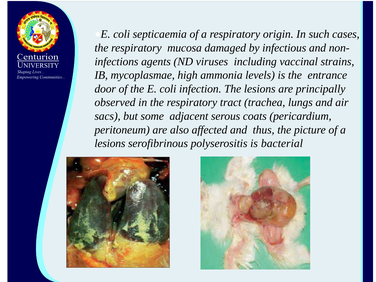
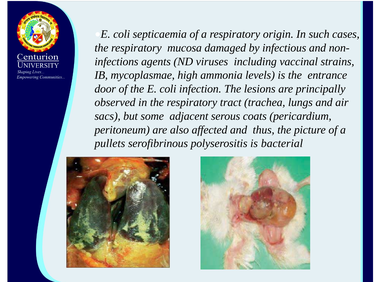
lesions: lesions -> pullets (110, 143)
